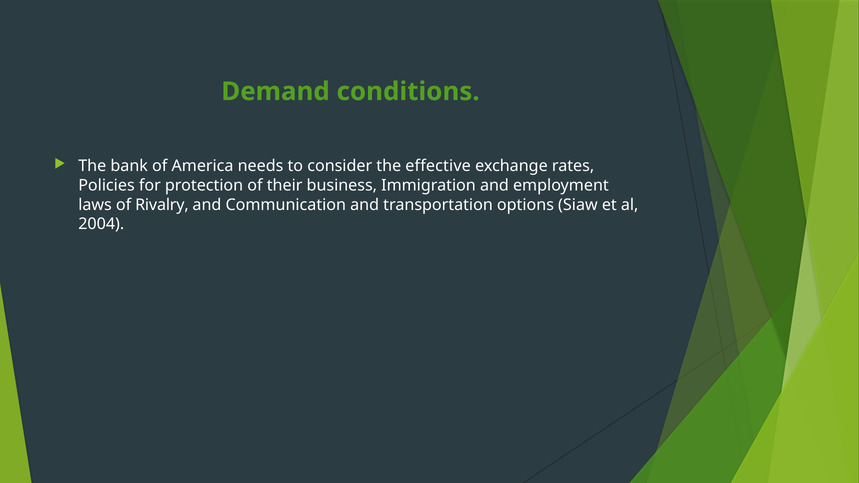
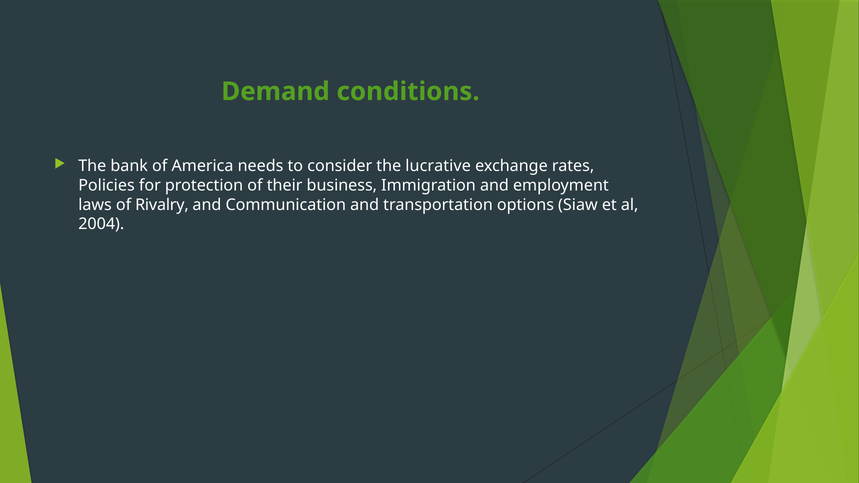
effective: effective -> lucrative (438, 166)
